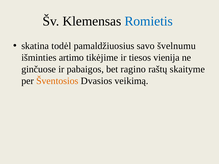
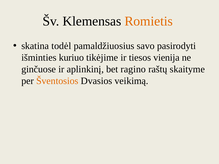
Romietis colour: blue -> orange (149, 21)
švelnumu: švelnumu -> pasirodyti (177, 46)
artimo: artimo -> kuriuo (71, 58)
pabaigos: pabaigos -> aplinkinį (85, 69)
